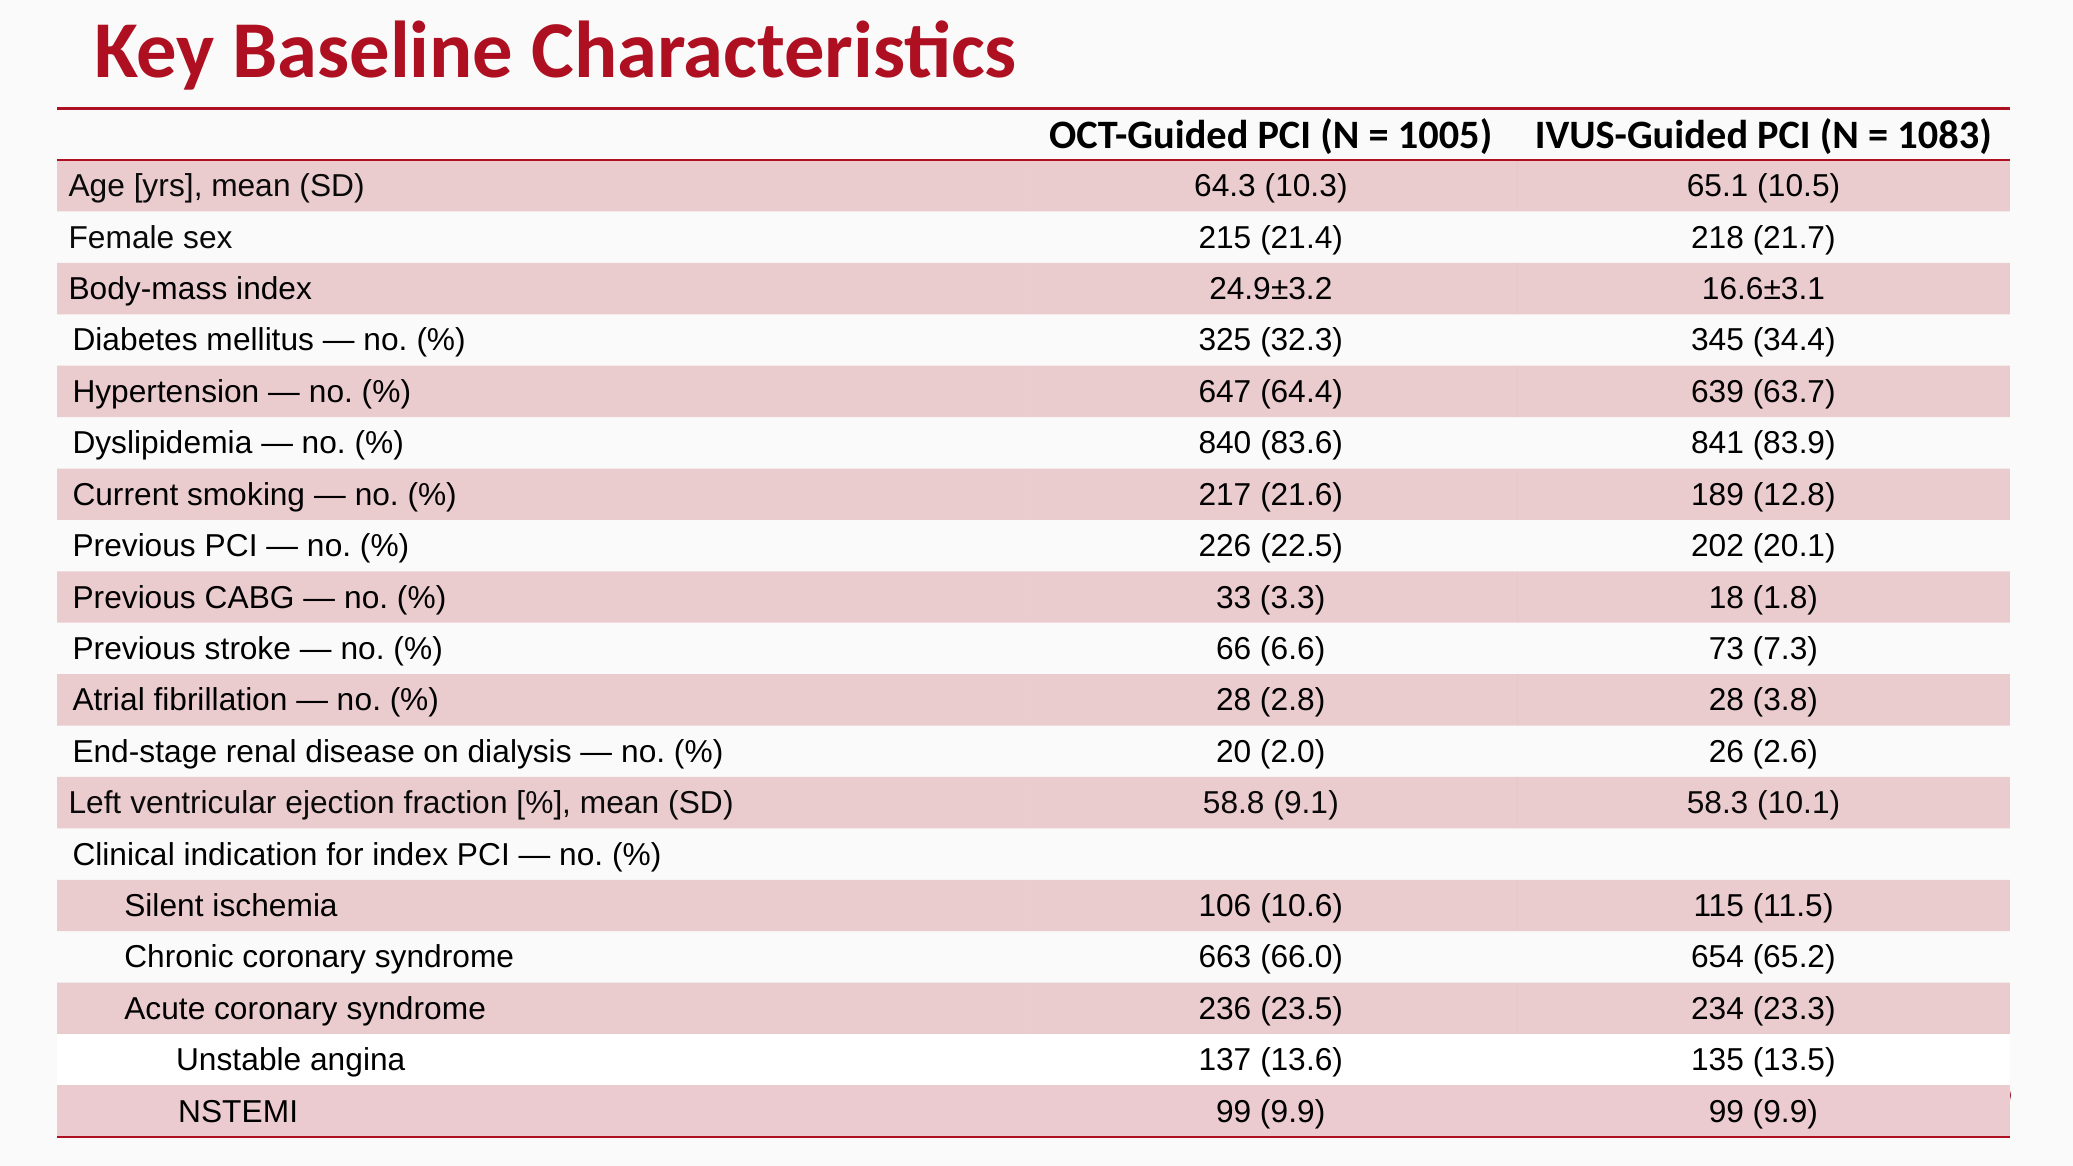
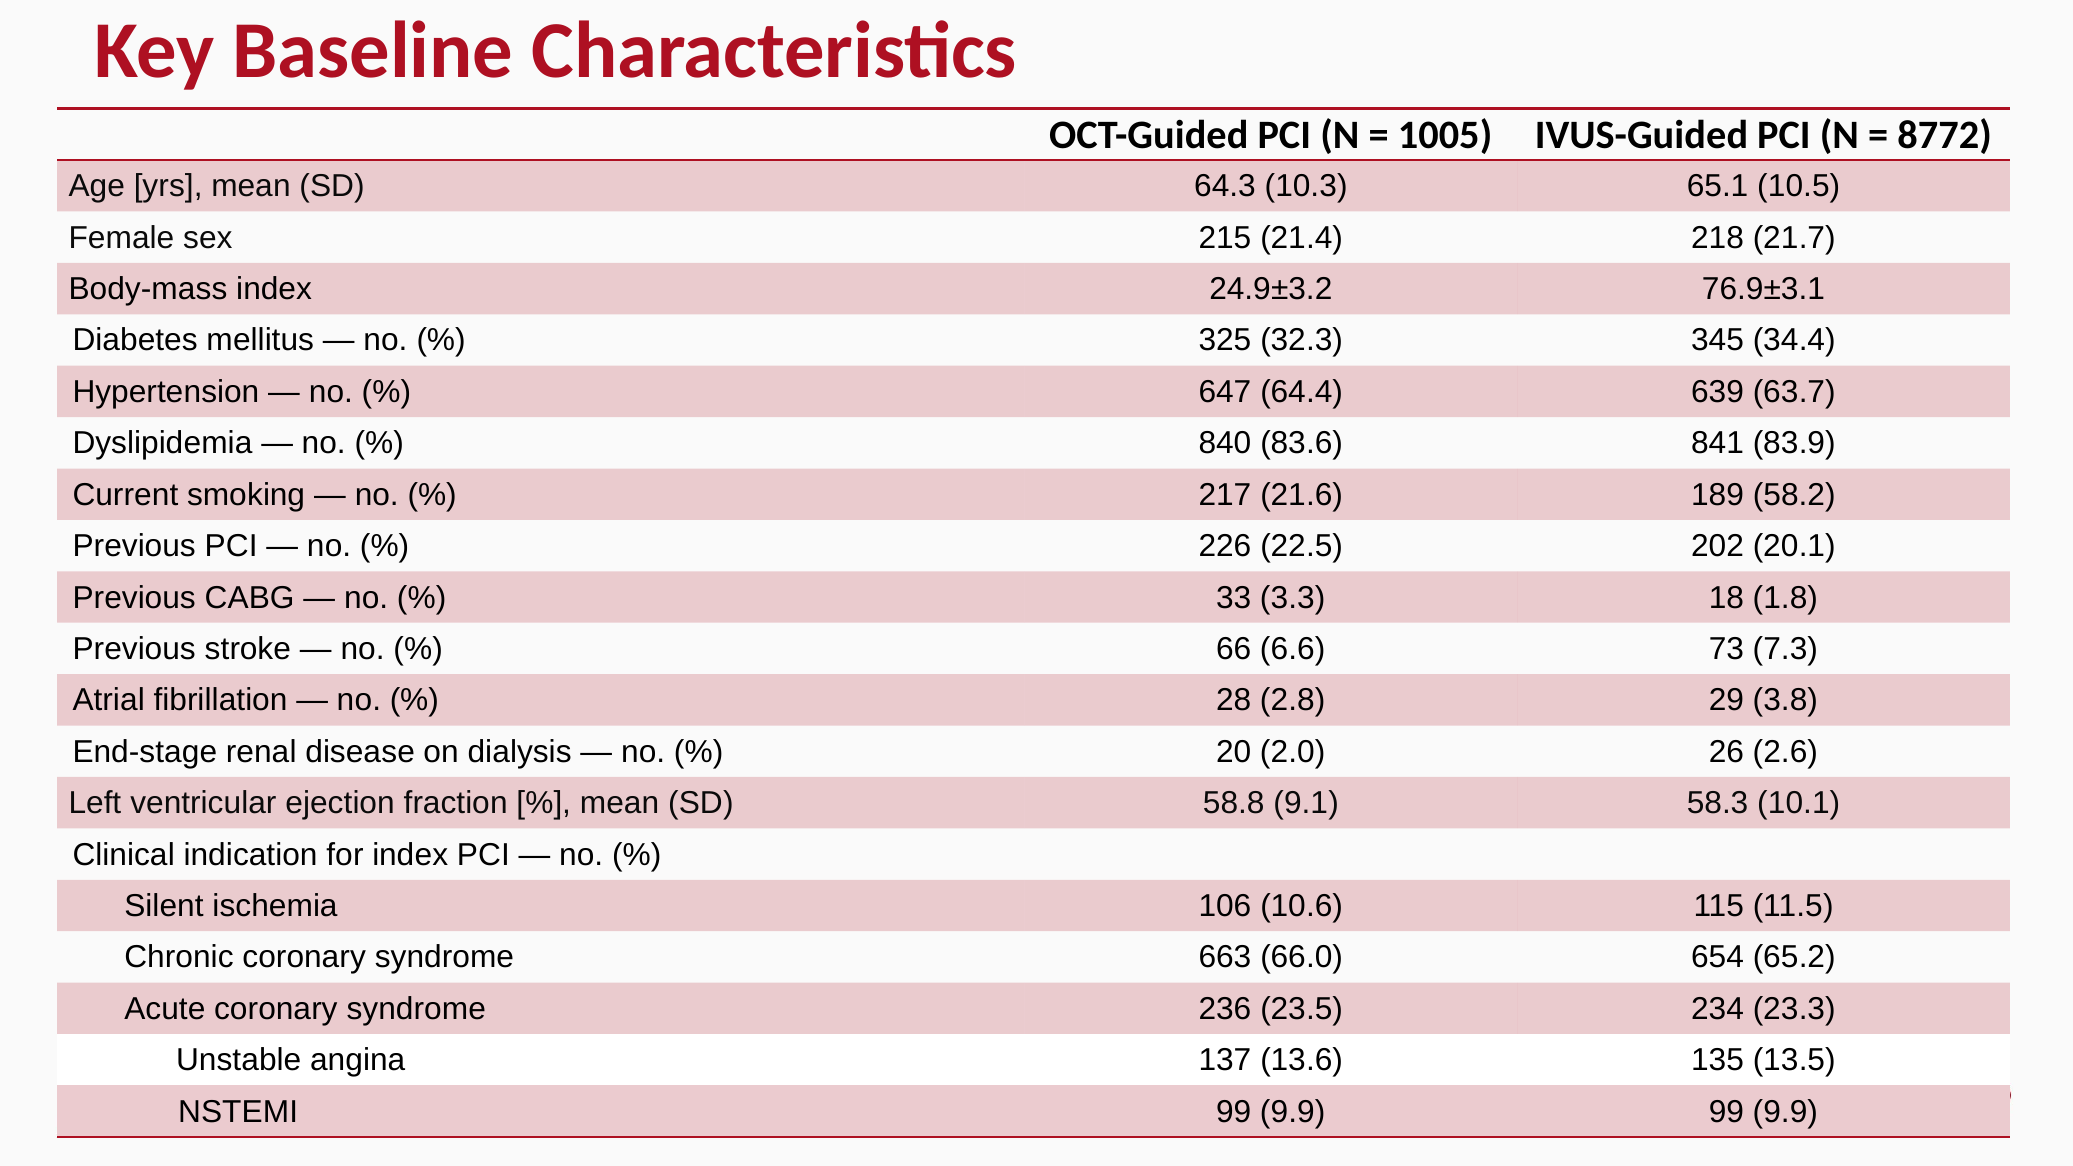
1083: 1083 -> 8772 (1945, 135)
16.6±3.1: 16.6±3.1 -> 76.9±3.1 (1763, 289)
12.8: 12.8 -> 58.2 (1794, 495)
2.8 28: 28 -> 29 (1726, 700)
